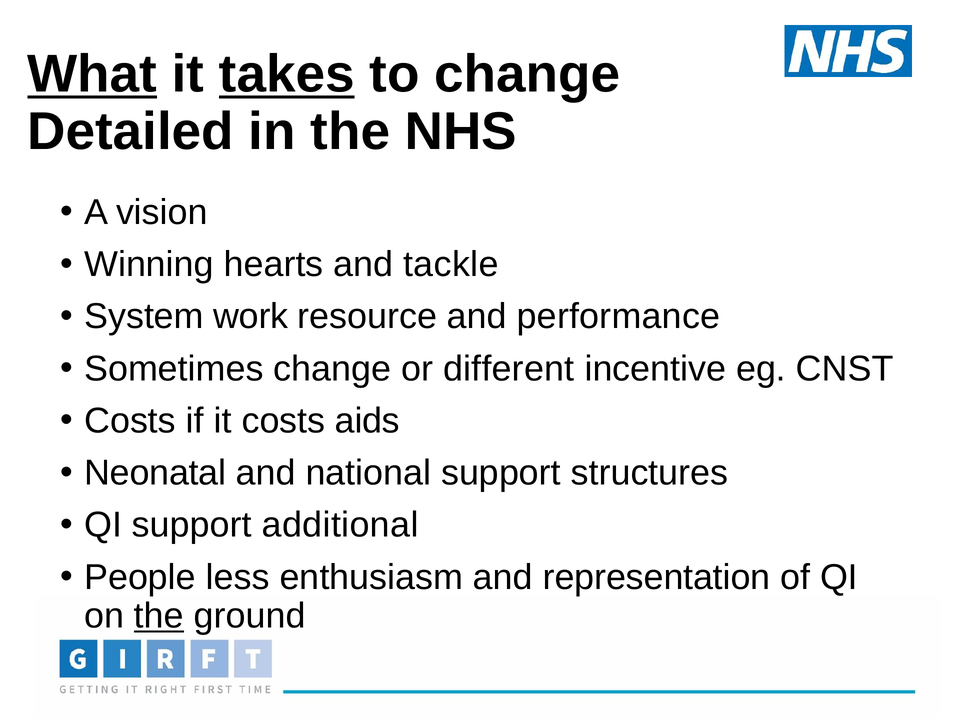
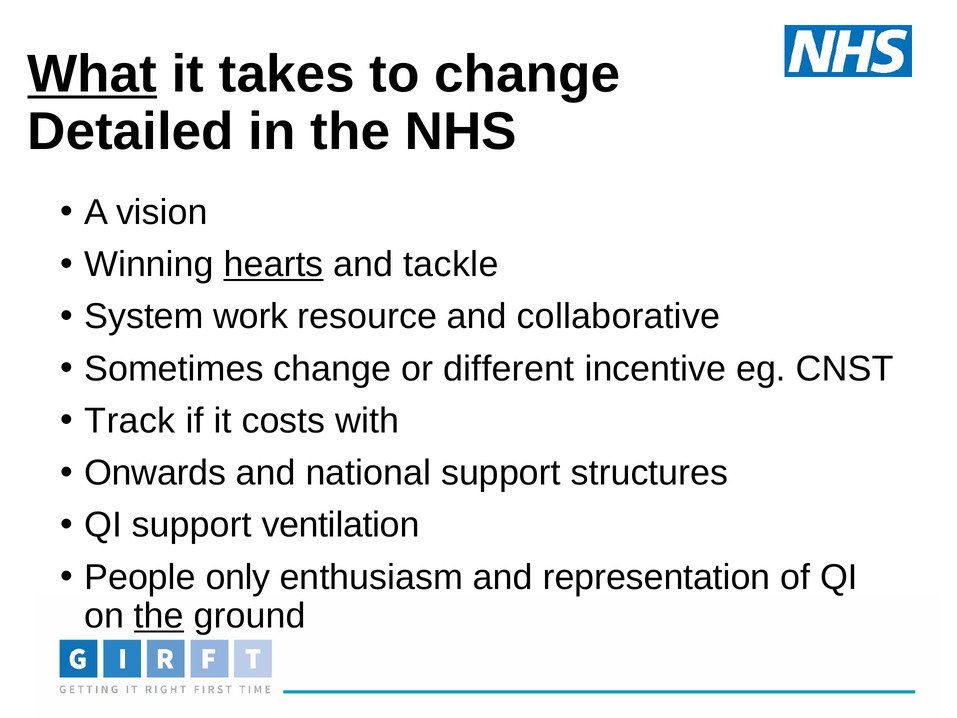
takes underline: present -> none (287, 74)
hearts underline: none -> present (274, 264)
performance: performance -> collaborative (618, 317)
Costs: Costs -> Track (130, 421)
aids: aids -> with (367, 421)
Neonatal: Neonatal -> Onwards (155, 473)
additional: additional -> ventilation (341, 525)
less: less -> only (238, 577)
